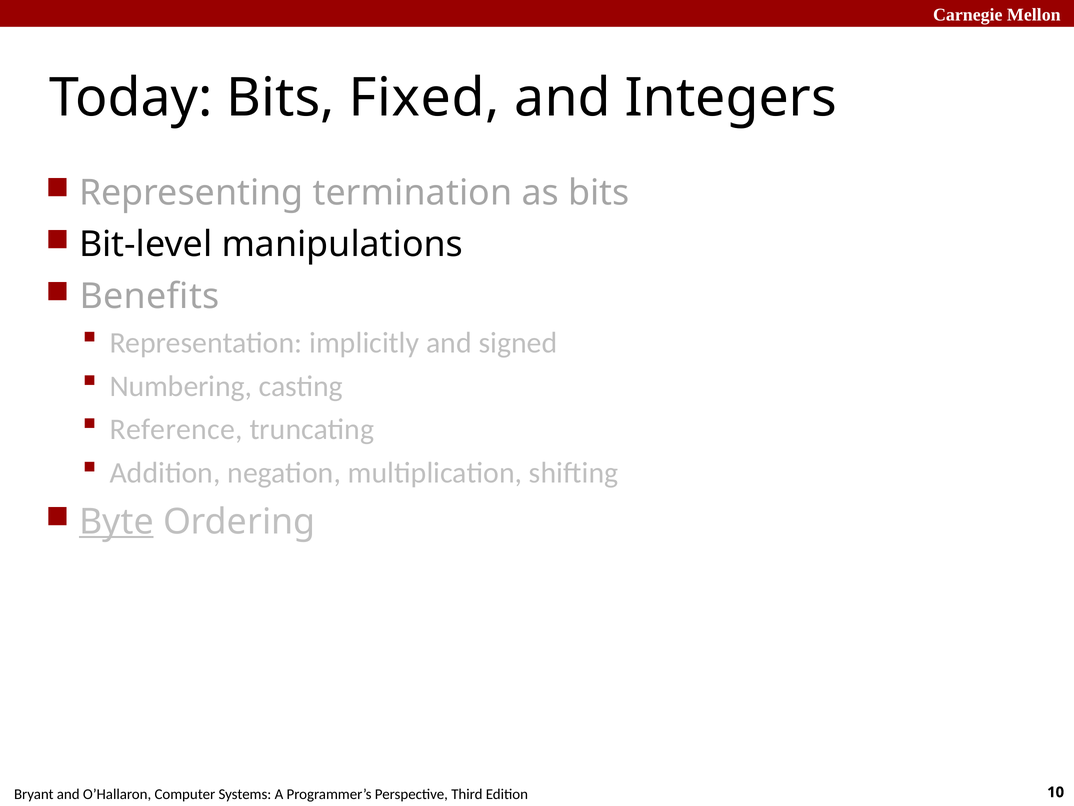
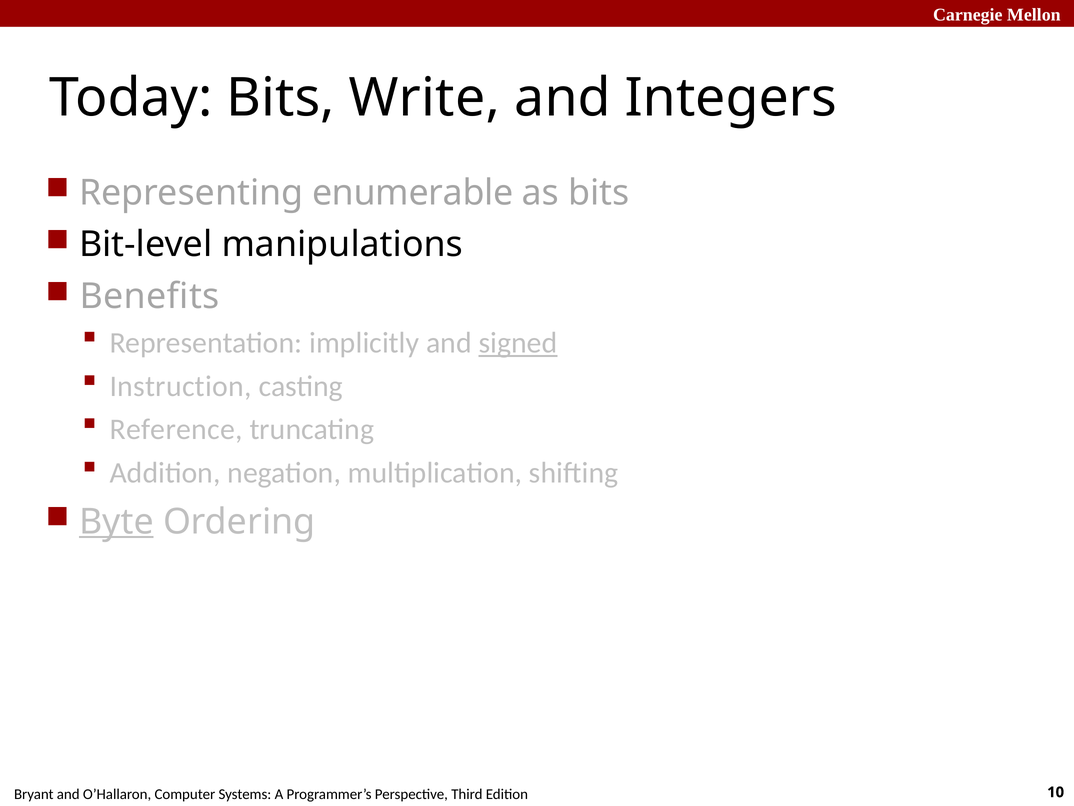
Fixed: Fixed -> Write (424, 98)
termination: termination -> enumerable (413, 193)
signed underline: none -> present (518, 343)
Numbering: Numbering -> Instruction (181, 386)
